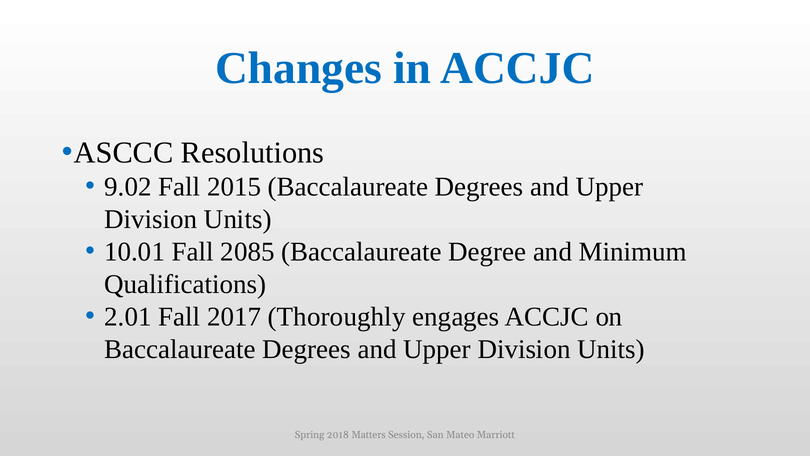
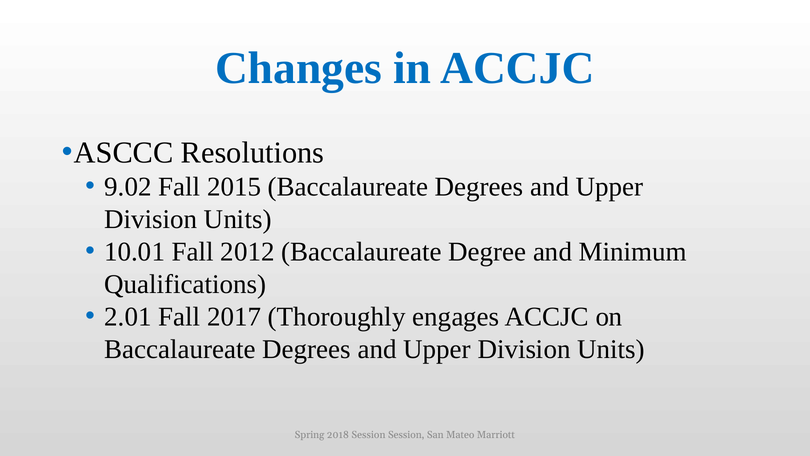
2085: 2085 -> 2012 (248, 252)
2018 Matters: Matters -> Session (368, 435)
